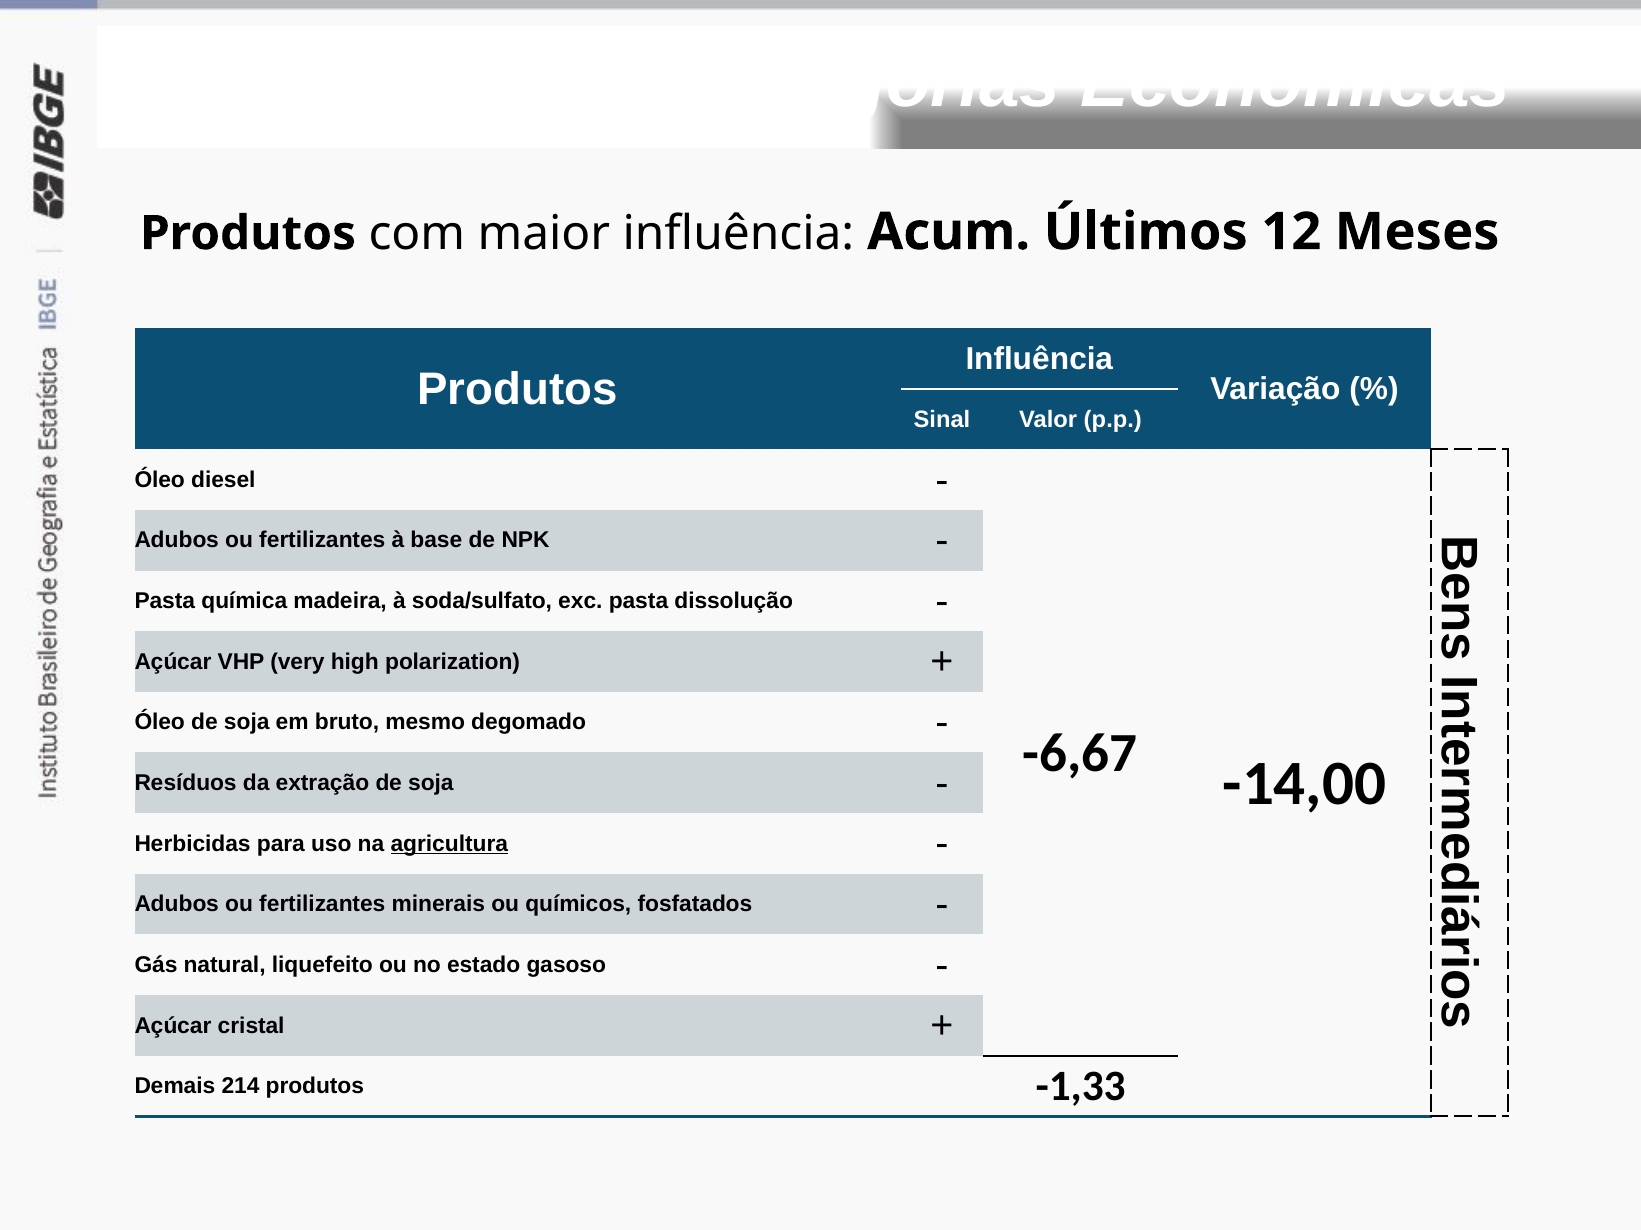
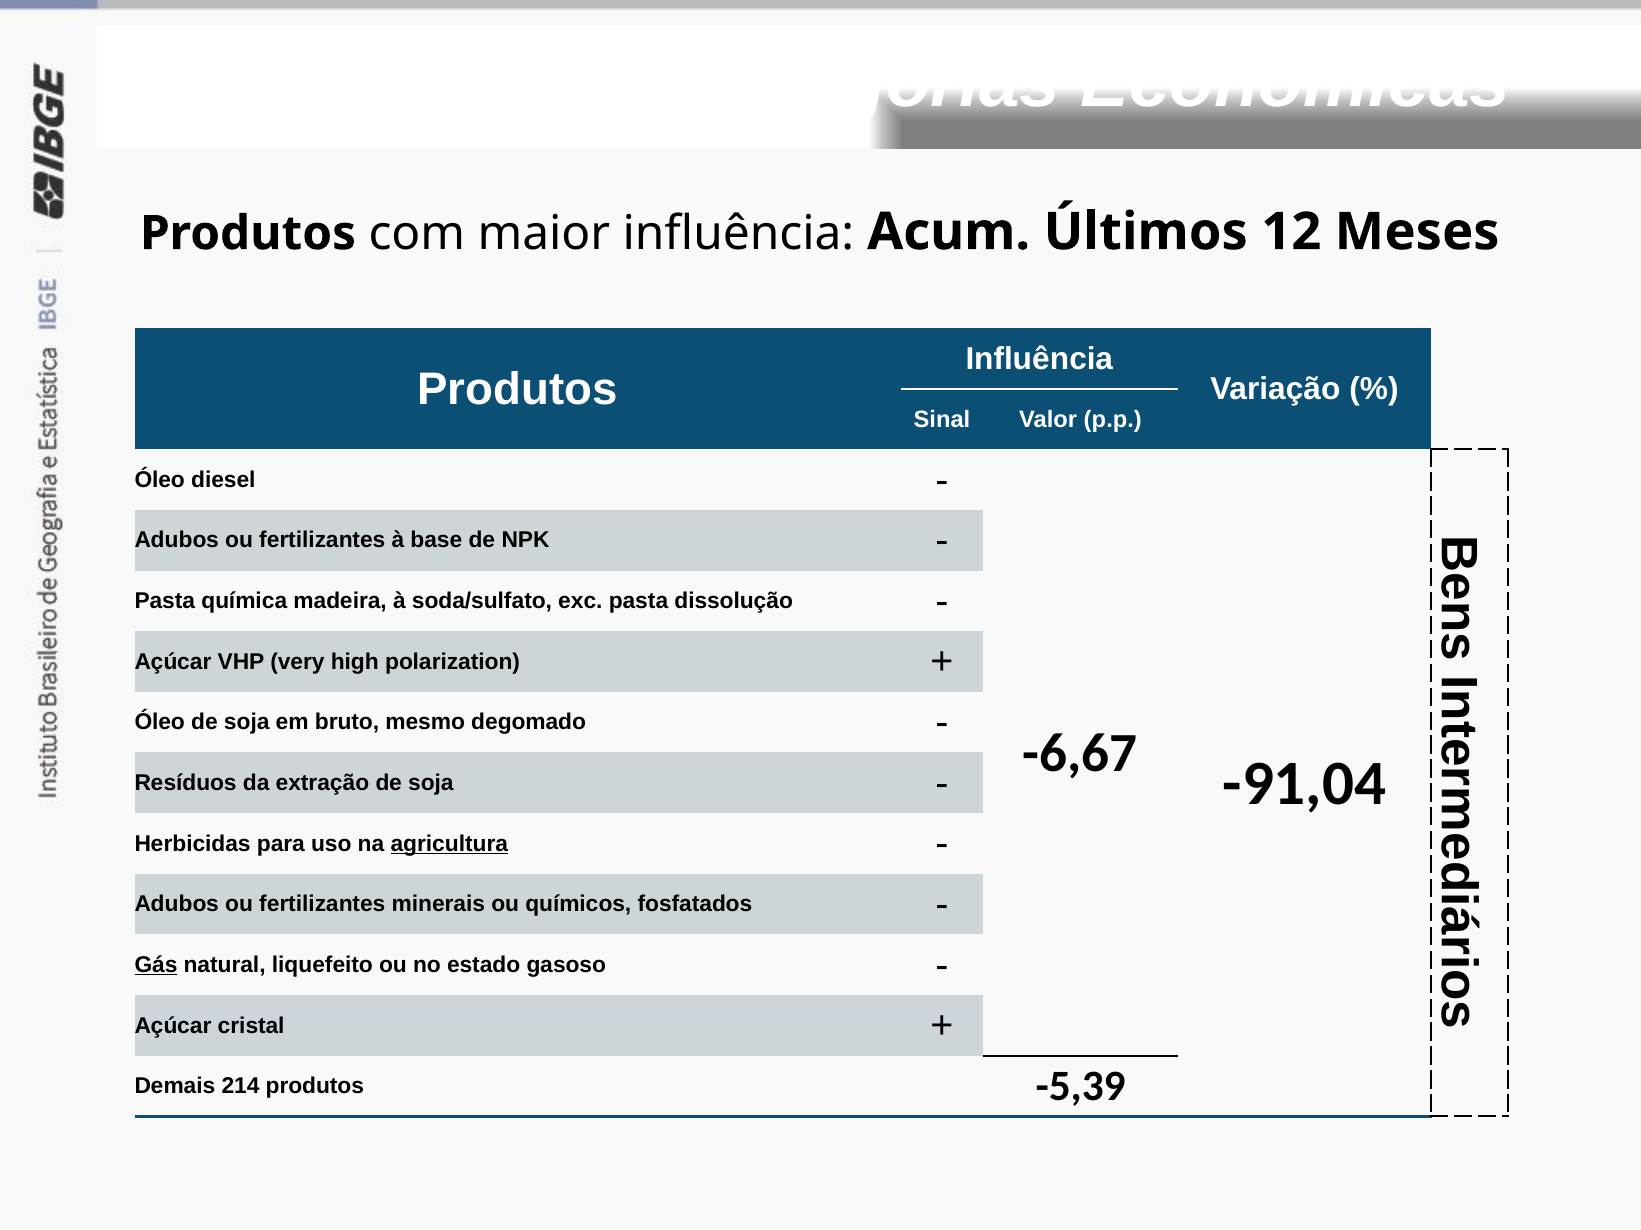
-14,00: -14,00 -> -91,04 (1304, 784)
Gás underline: none -> present (156, 965)
-1,33: -1,33 -> -5,39 (1081, 1087)
